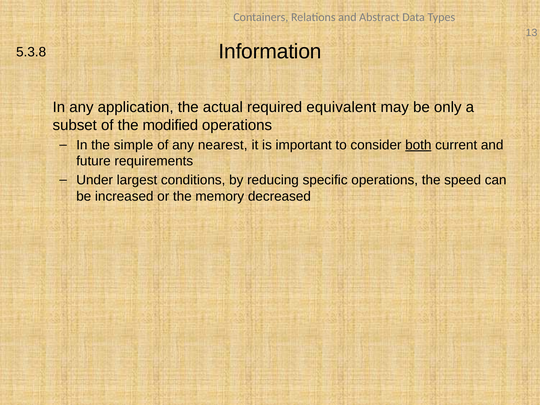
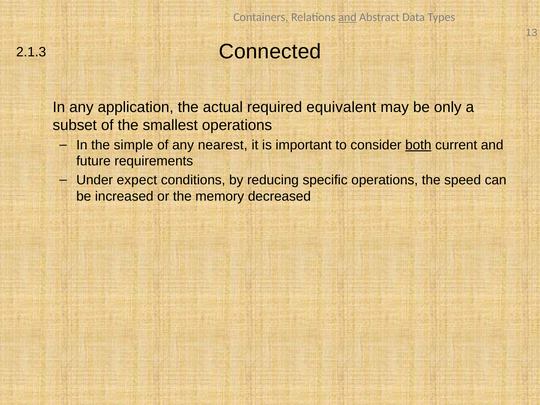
and underline: none -> present (347, 17)
Information: Information -> Connected (270, 51)
5.3.8: 5.3.8 -> 2.1.3 (31, 52)
modified: modified -> smallest (170, 125)
largest: largest -> expect (137, 180)
